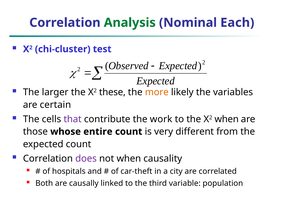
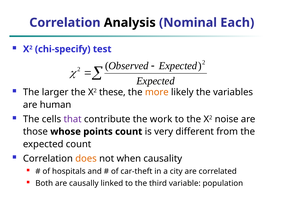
Analysis colour: green -> black (130, 23)
chi-cluster: chi-cluster -> chi-specify (63, 49)
certain: certain -> human (55, 105)
Χ2 when: when -> noise (227, 119)
entire: entire -> points (98, 132)
does colour: purple -> orange (86, 158)
